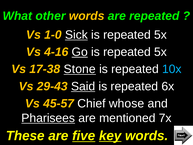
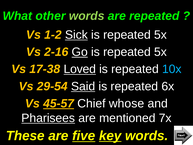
words colour: yellow -> light green (87, 16)
1-0: 1-0 -> 1-2 (53, 35)
4-16: 4-16 -> 2-16 (56, 52)
Stone: Stone -> Loved (80, 69)
29-43: 29-43 -> 29-54 (52, 86)
45-57 underline: none -> present (59, 103)
